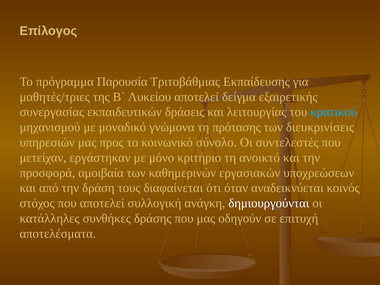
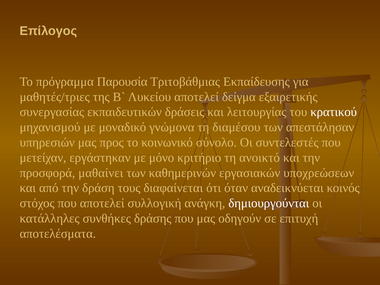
κρατικού colour: light blue -> white (334, 112)
πρότασης: πρότασης -> διαμέσου (236, 127)
διευκρινίσεις: διευκρινίσεις -> απεστάλησαν (320, 127)
αμοιβαία: αμοιβαία -> μαθαίνει (101, 173)
